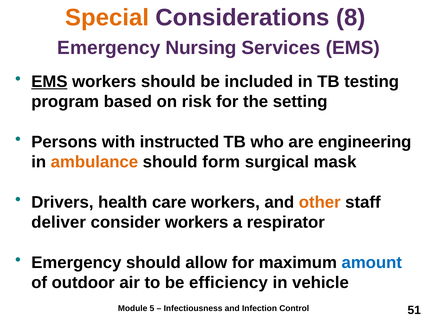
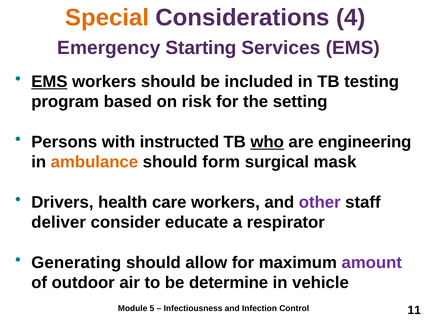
8: 8 -> 4 (351, 17)
Nursing: Nursing -> Starting (201, 48)
who underline: none -> present (267, 142)
other colour: orange -> purple (320, 202)
consider workers: workers -> educate (197, 223)
Emergency: Emergency -> Generating (76, 263)
amount colour: blue -> purple (372, 263)
efficiency: efficiency -> determine (229, 283)
51: 51 -> 11 (414, 311)
